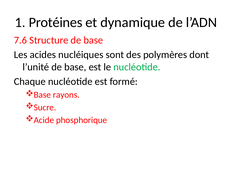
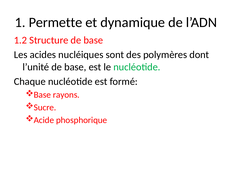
Protéines: Protéines -> Permette (56, 22)
7.6: 7.6 -> 1.2 (20, 40)
